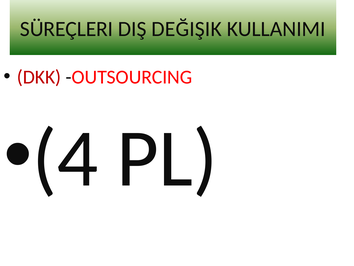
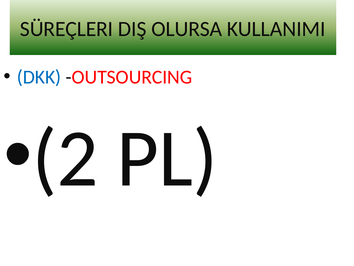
DEĞIŞIK: DEĞIŞIK -> OLURSA (187, 29)
DKK colour: red -> blue (39, 77)
4: 4 -> 2 (65, 158)
